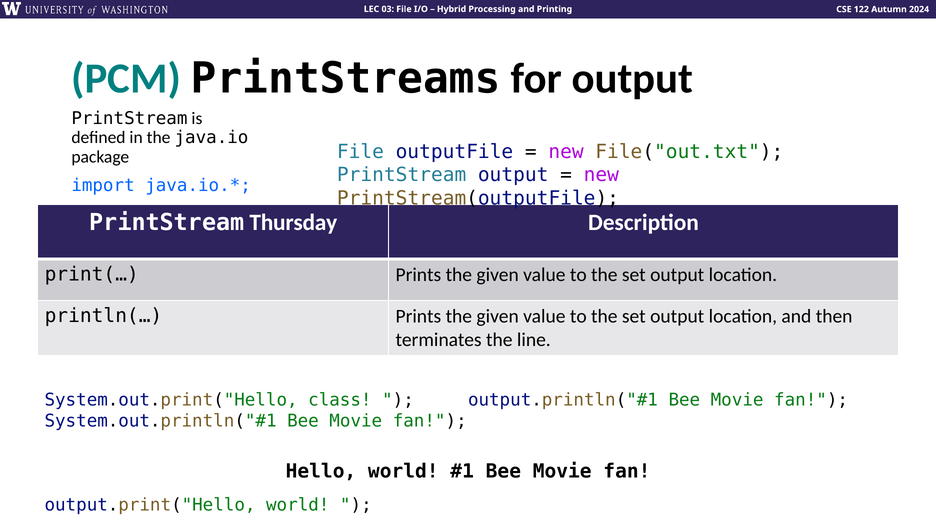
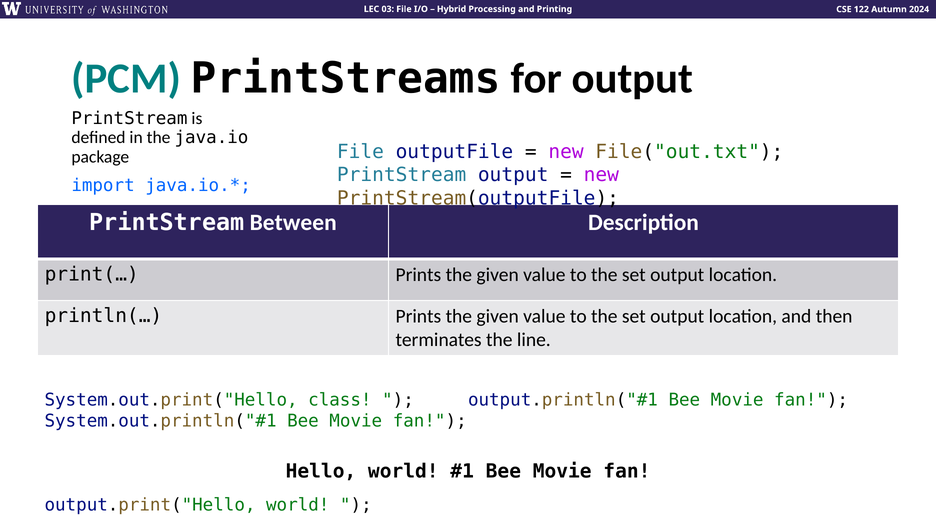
Thursday: Thursday -> Between (293, 223)
